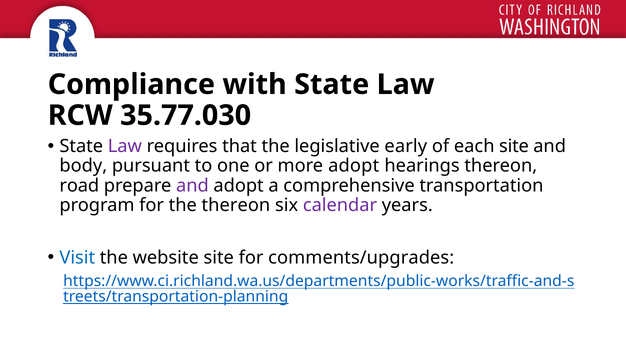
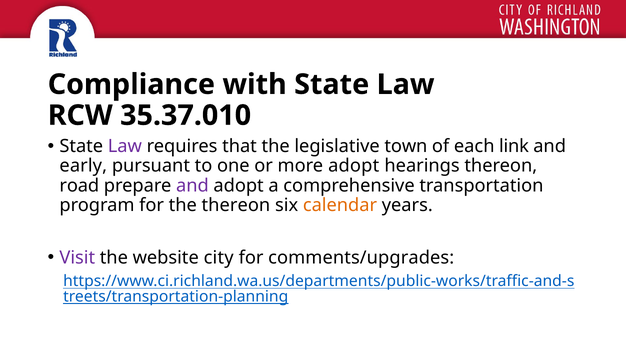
35.77.030: 35.77.030 -> 35.37.010 (186, 115)
early: early -> town (406, 146)
each site: site -> link (514, 146)
body: body -> early (83, 166)
calendar colour: purple -> orange (340, 205)
Visit colour: blue -> purple (77, 258)
website site: site -> city (219, 258)
